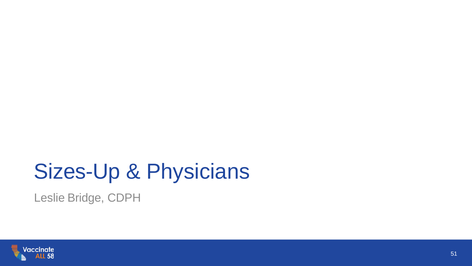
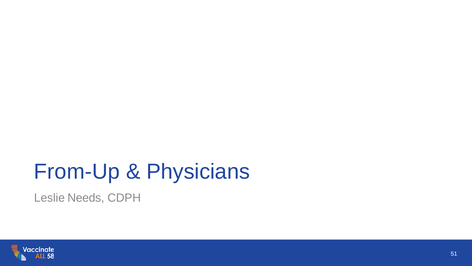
Sizes-Up: Sizes-Up -> From-Up (77, 171)
Bridge: Bridge -> Needs (86, 197)
